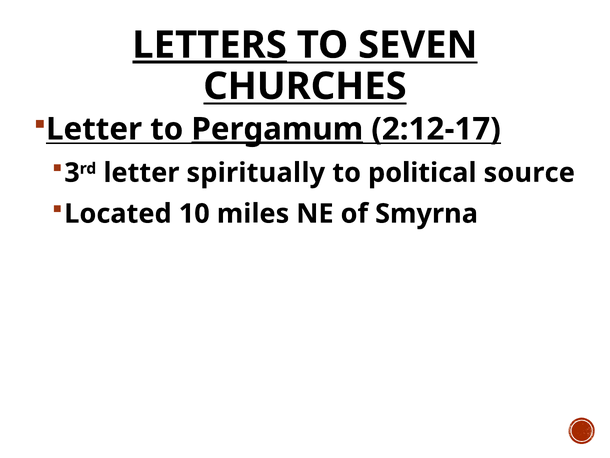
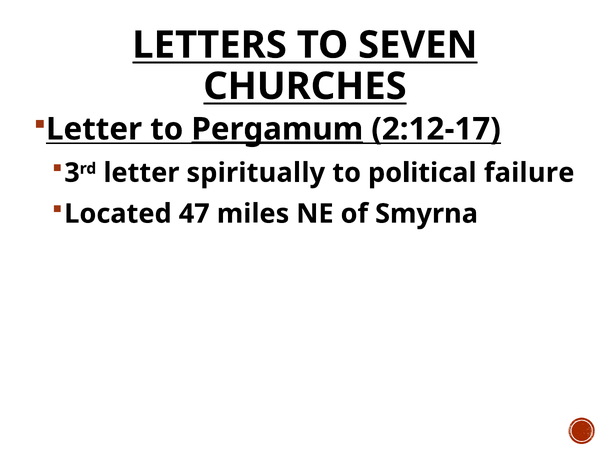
LETTERS underline: present -> none (210, 45)
source: source -> failure (529, 173)
10: 10 -> 47 (194, 214)
